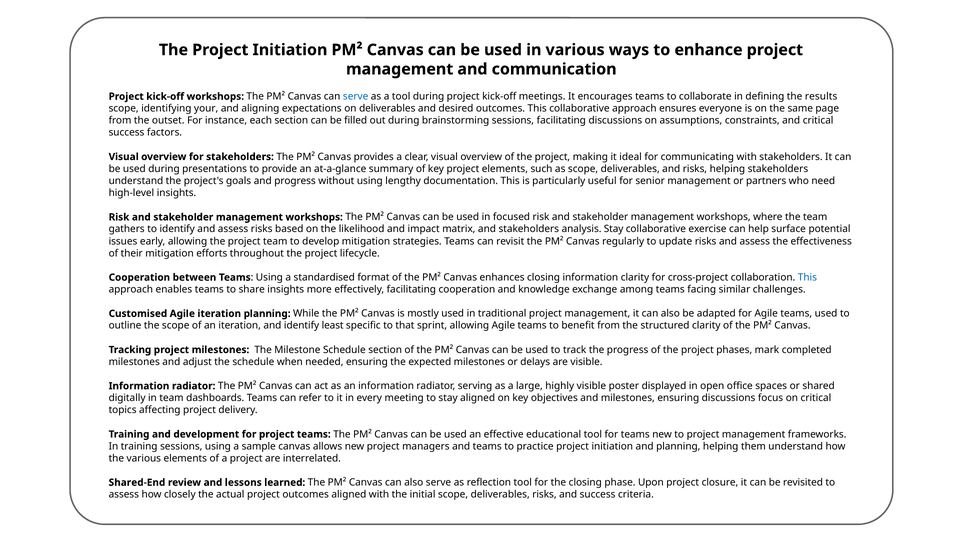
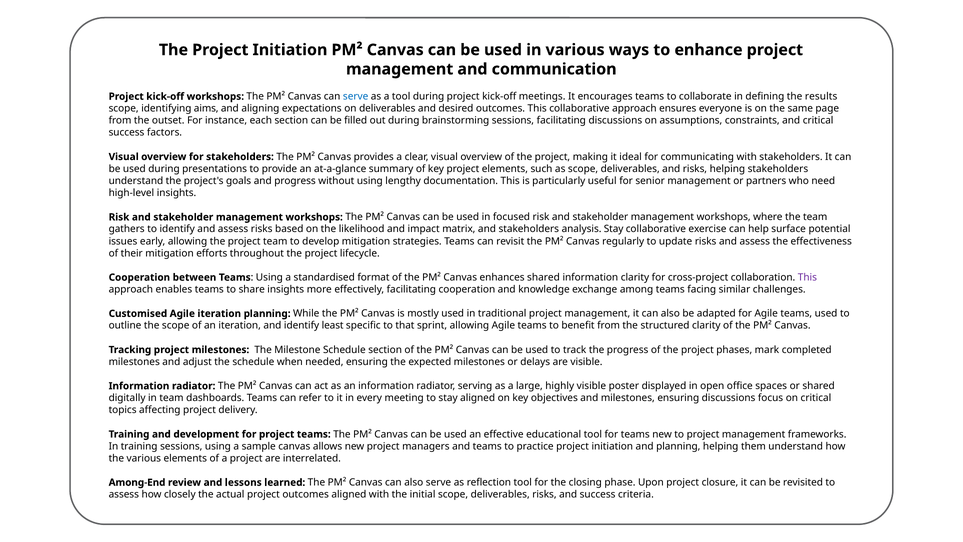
your: your -> aims (206, 108)
enhances closing: closing -> shared (543, 277)
This colour: blue -> purple (807, 277)
Shared-End: Shared-End -> Among-End (137, 482)
